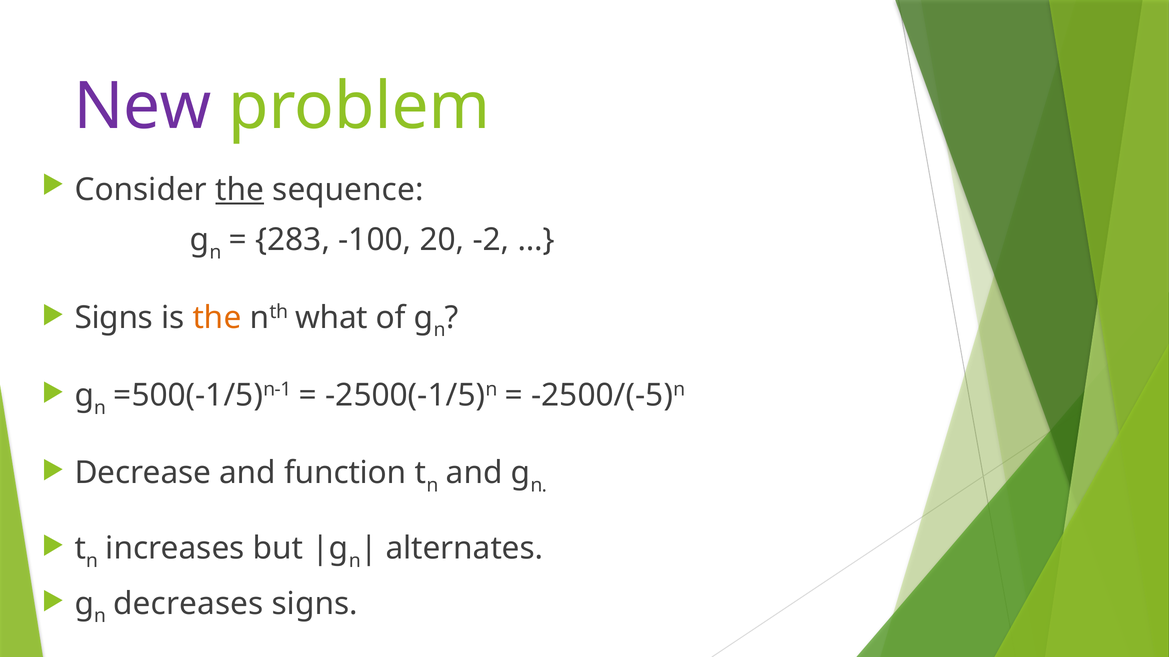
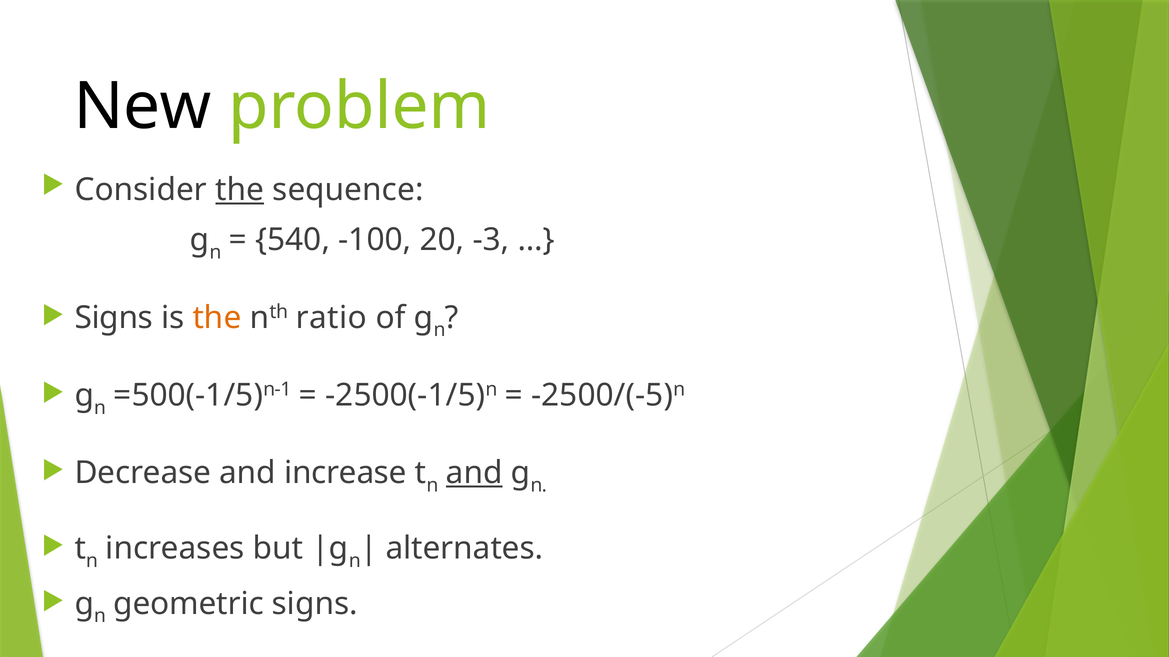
New colour: purple -> black (143, 107)
283: 283 -> 540 (293, 240)
-2: -2 -> -3 (491, 240)
what: what -> ratio (331, 318)
function: function -> increase (345, 473)
and underline: none -> present (474, 473)
decreases: decreases -> geometric (189, 604)
